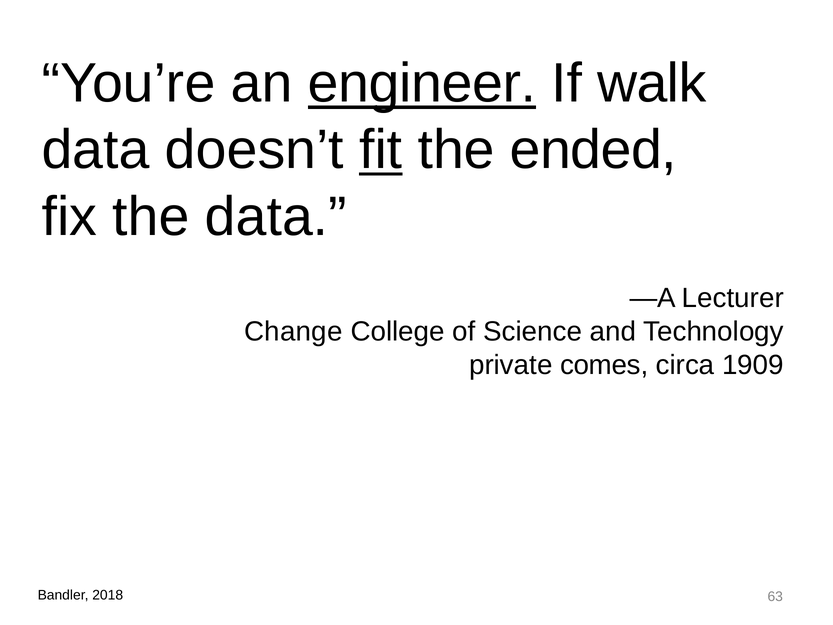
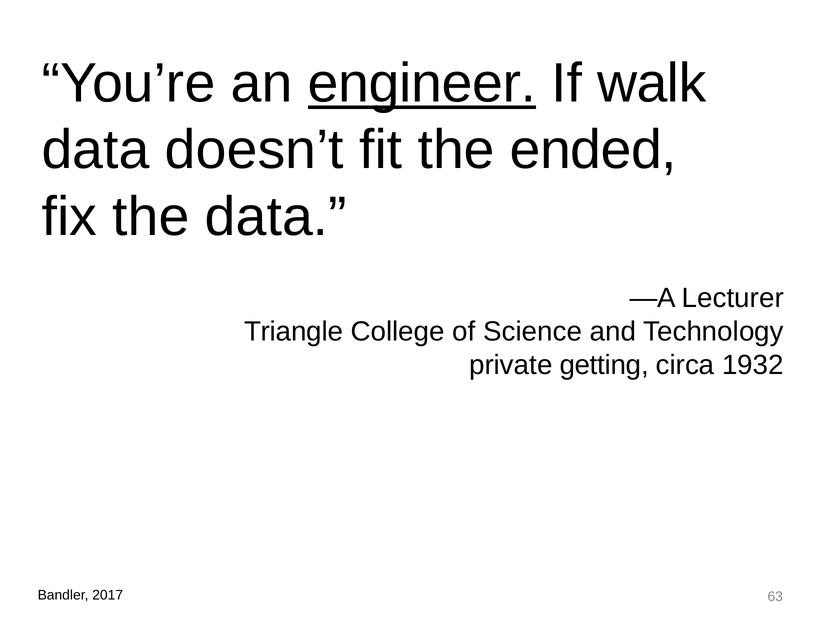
fit underline: present -> none (381, 150)
Change: Change -> Triangle (294, 331)
comes: comes -> getting (604, 365)
1909: 1909 -> 1932 (753, 365)
2018: 2018 -> 2017 (108, 595)
